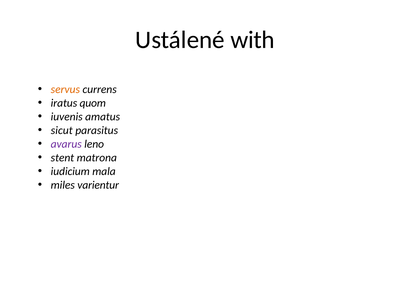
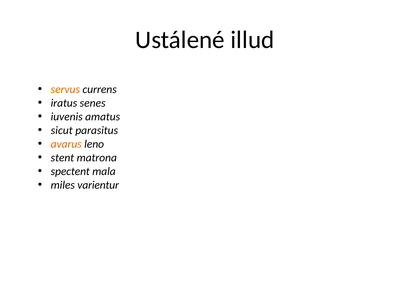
with: with -> illud (252, 40)
quom: quom -> senes (93, 103)
avarus colour: purple -> orange (66, 144)
iudicium: iudicium -> spectent (70, 171)
